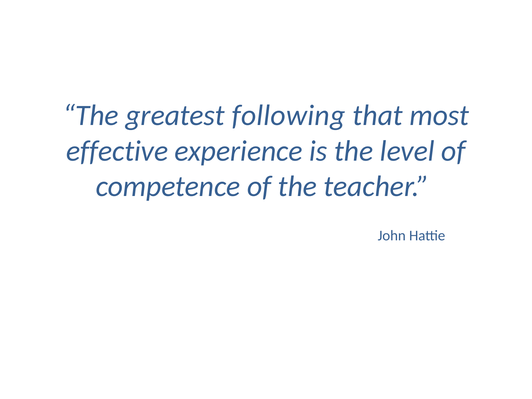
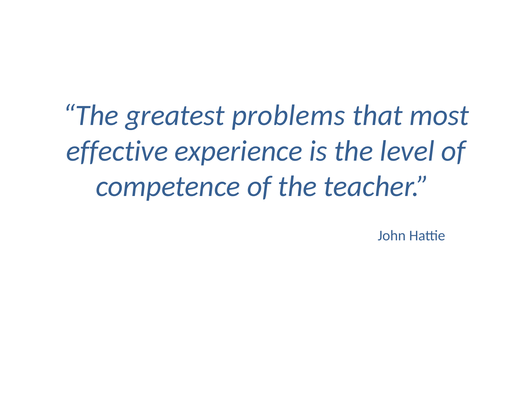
following: following -> problems (288, 116)
